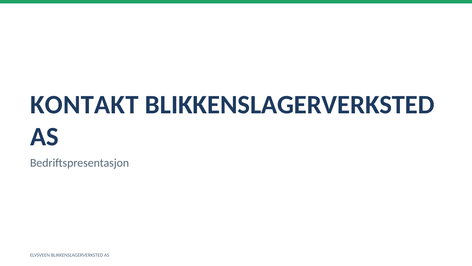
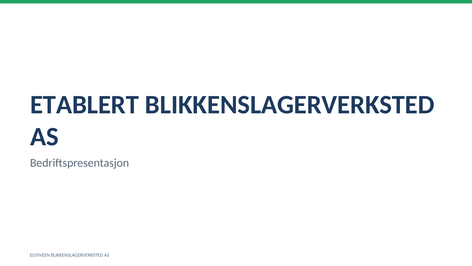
KONTAKT: KONTAKT -> ETABLERT (85, 105)
